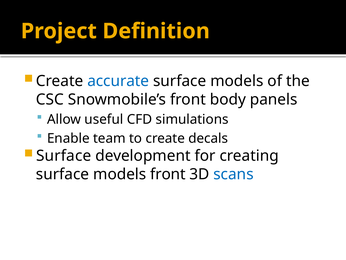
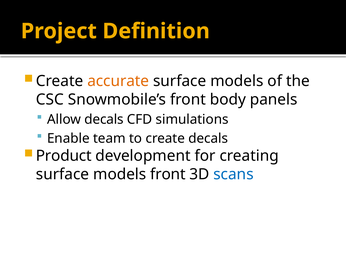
accurate colour: blue -> orange (118, 81)
Allow useful: useful -> decals (104, 119)
Surface: Surface -> Product (64, 156)
